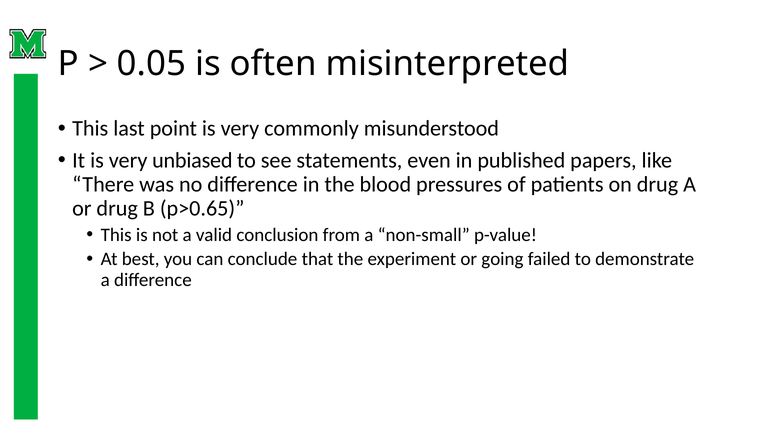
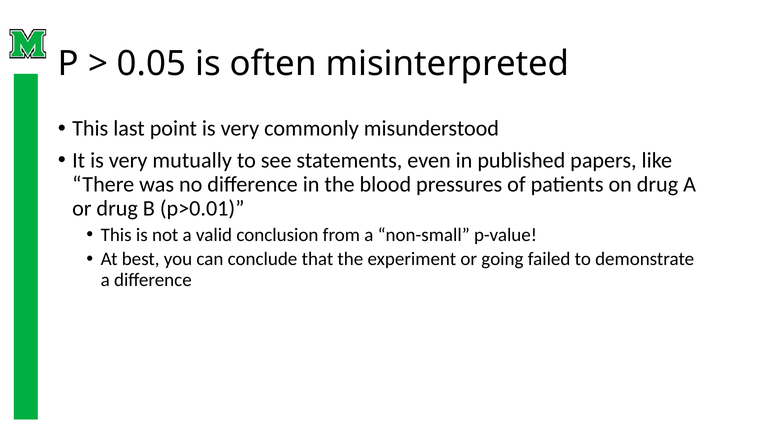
unbiased: unbiased -> mutually (192, 160)
p>0.65: p>0.65 -> p>0.01 (202, 208)
